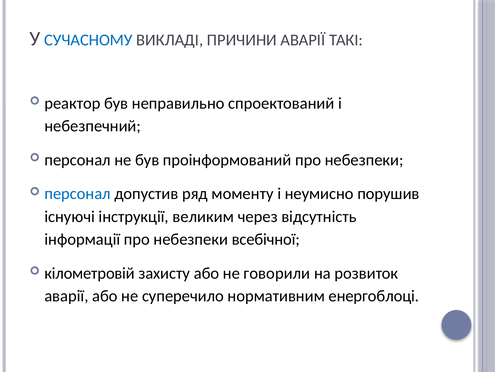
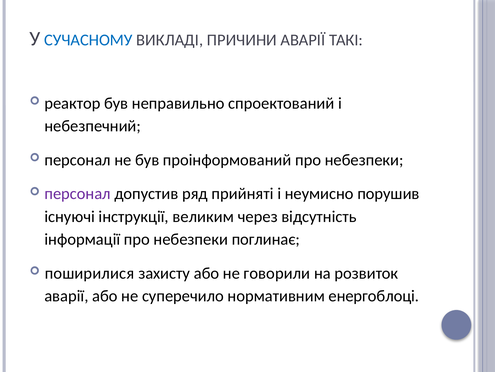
персонал colour: blue -> purple (78, 193)
моменту: моменту -> прийняті (243, 193)
всебічної: всебічної -> поглинає (266, 239)
кілометровій: кілометровій -> поширилися (89, 273)
